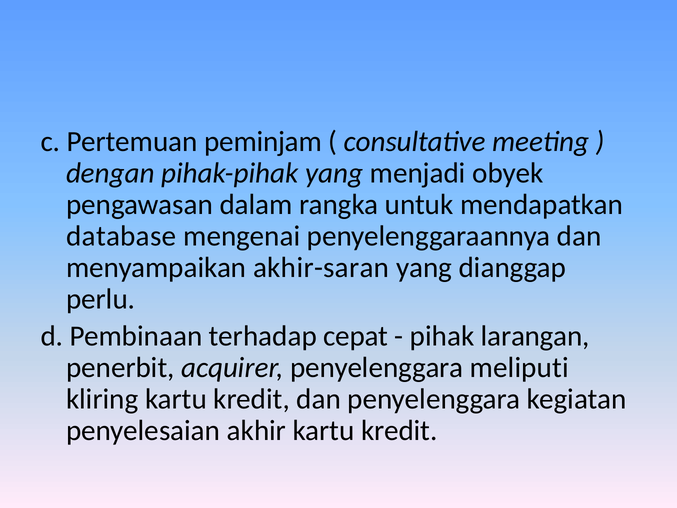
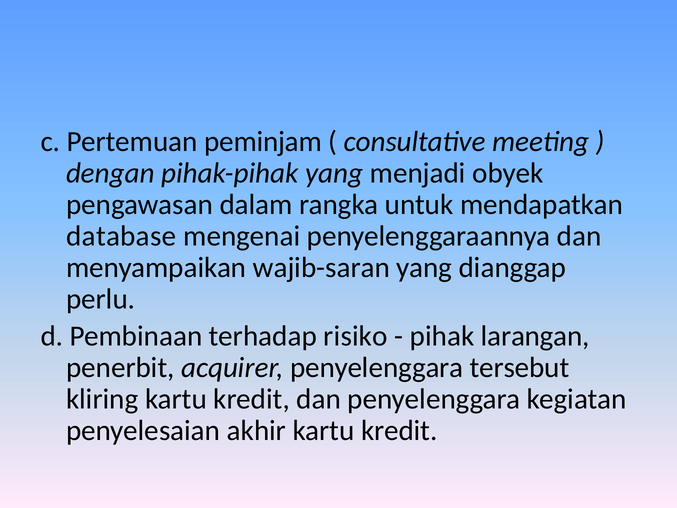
akhir-saran: akhir-saran -> wajib-saran (321, 267)
cepat: cepat -> risiko (356, 336)
meliputi: meliputi -> tersebut (519, 367)
